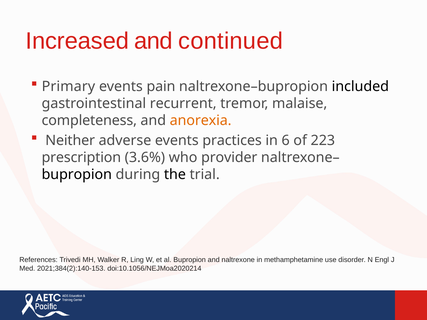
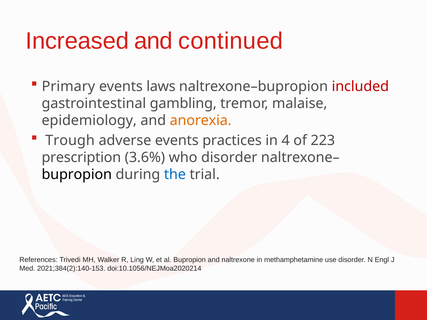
pain: pain -> laws (161, 86)
included colour: black -> red (360, 86)
recurrent: recurrent -> gambling (183, 103)
completeness: completeness -> epidemiology (89, 121)
Neither: Neither -> Trough (70, 140)
6: 6 -> 4 (286, 140)
who provider: provider -> disorder (229, 158)
the colour: black -> blue (175, 175)
